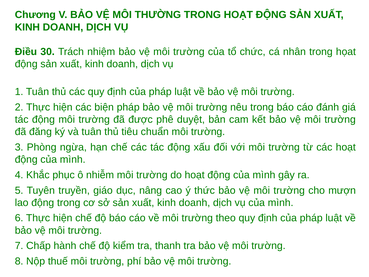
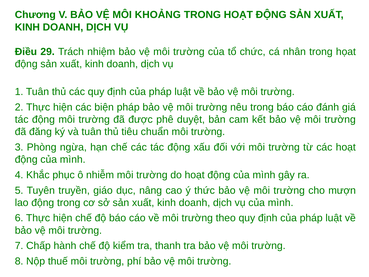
THƯỜNG: THƯỜNG -> KHOẢNG (158, 15)
30: 30 -> 29 (48, 52)
